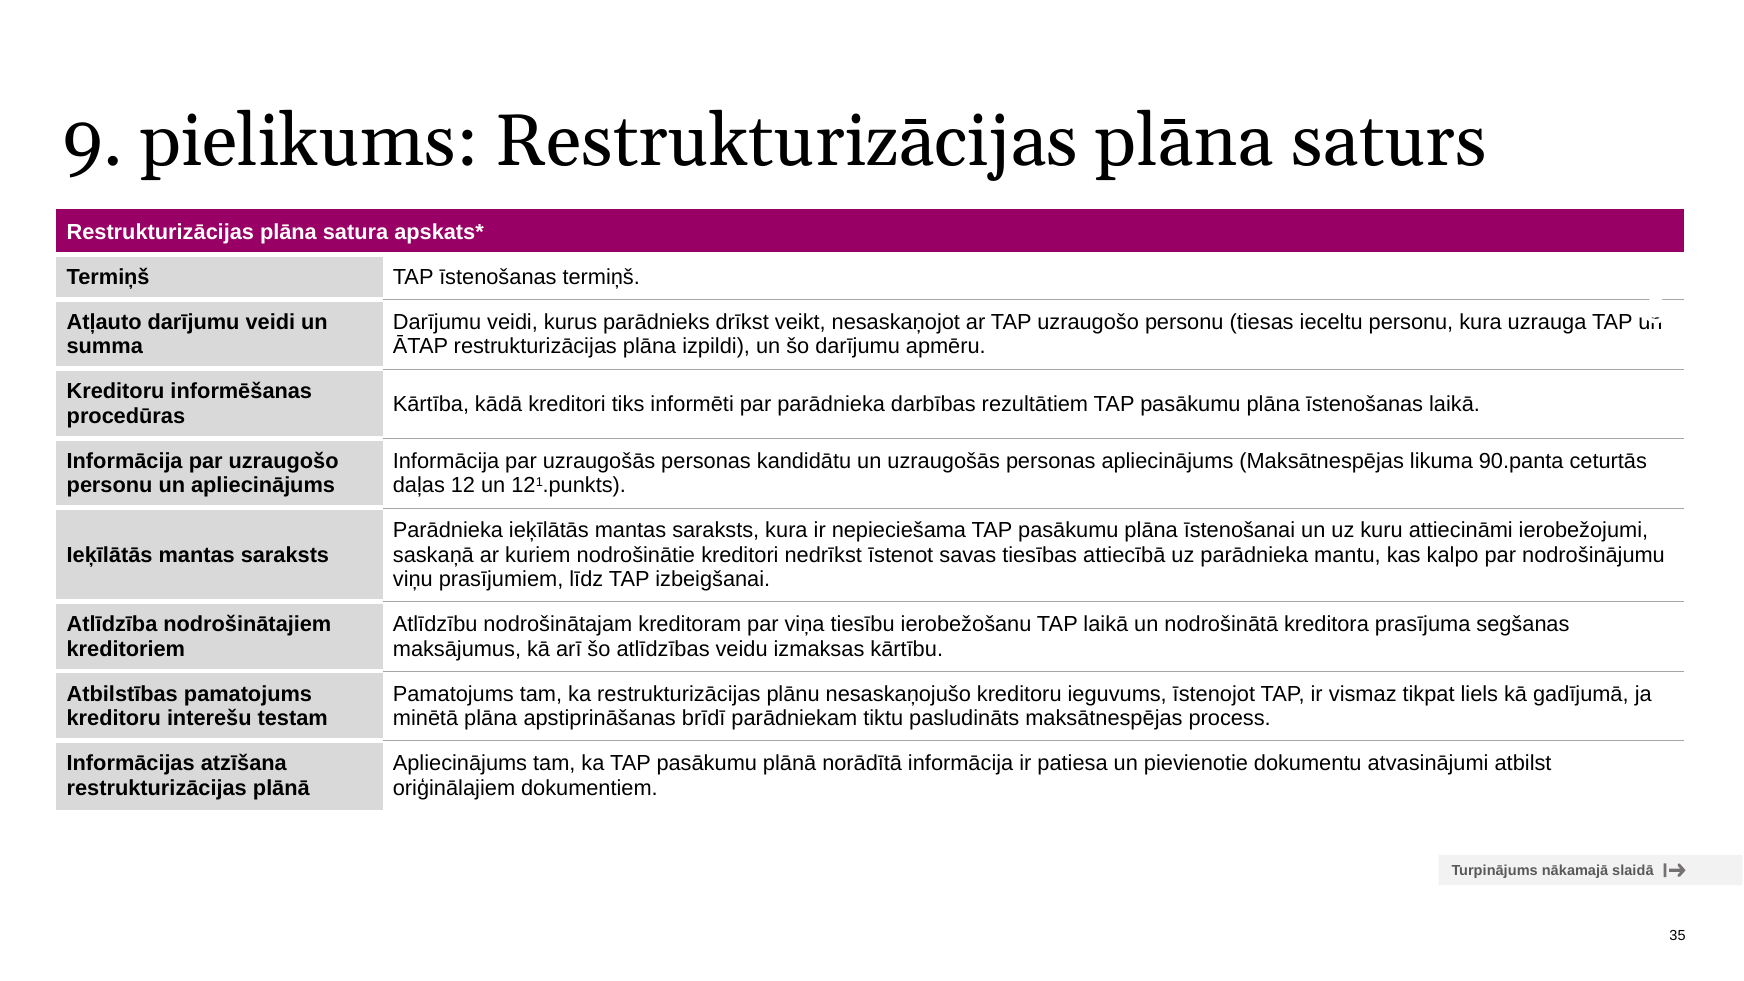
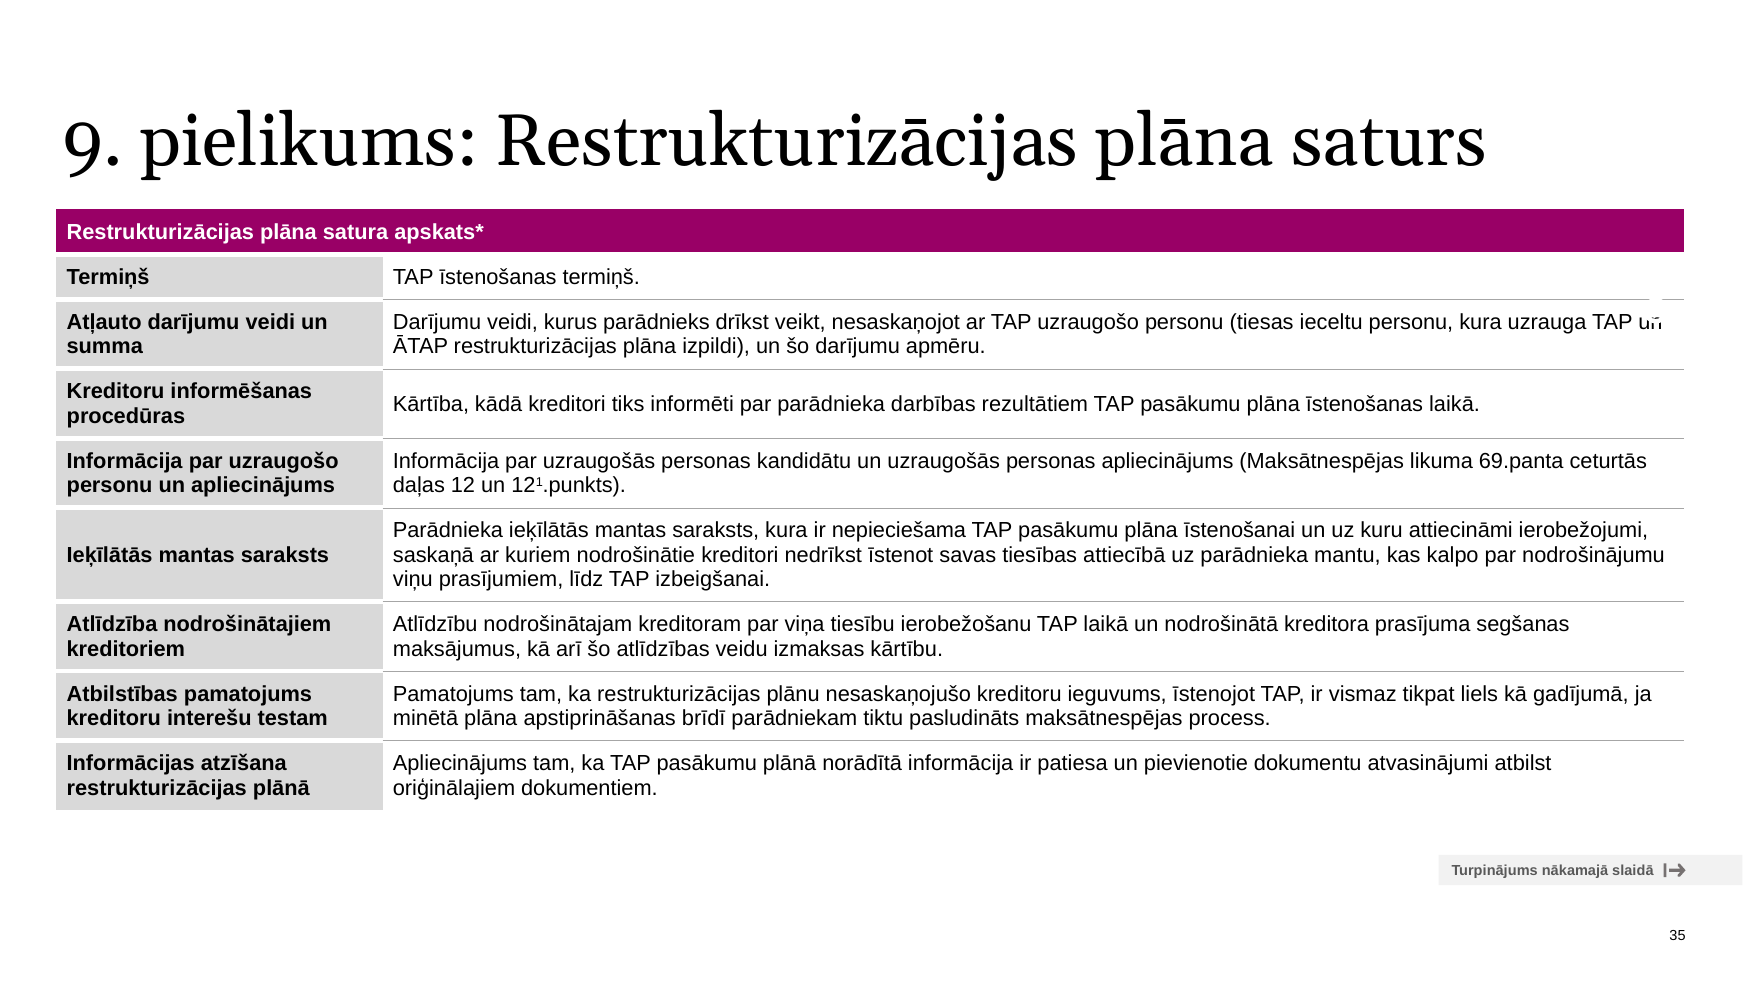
90.panta: 90.panta -> 69.panta (1521, 461)
